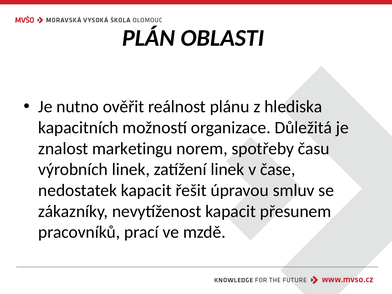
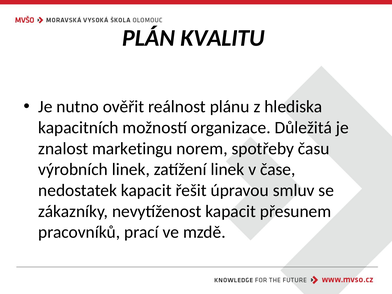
OBLASTI: OBLASTI -> KVALITU (223, 38)
